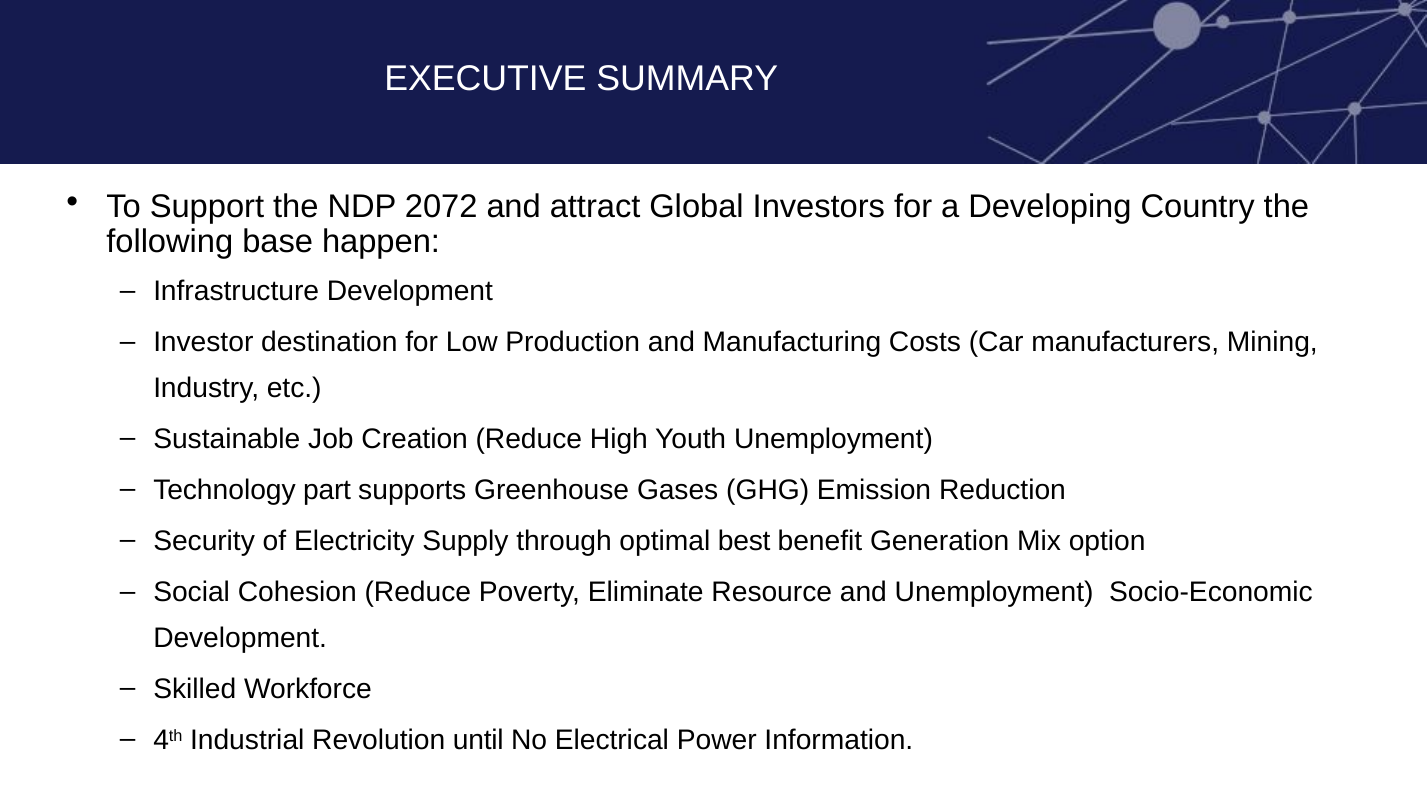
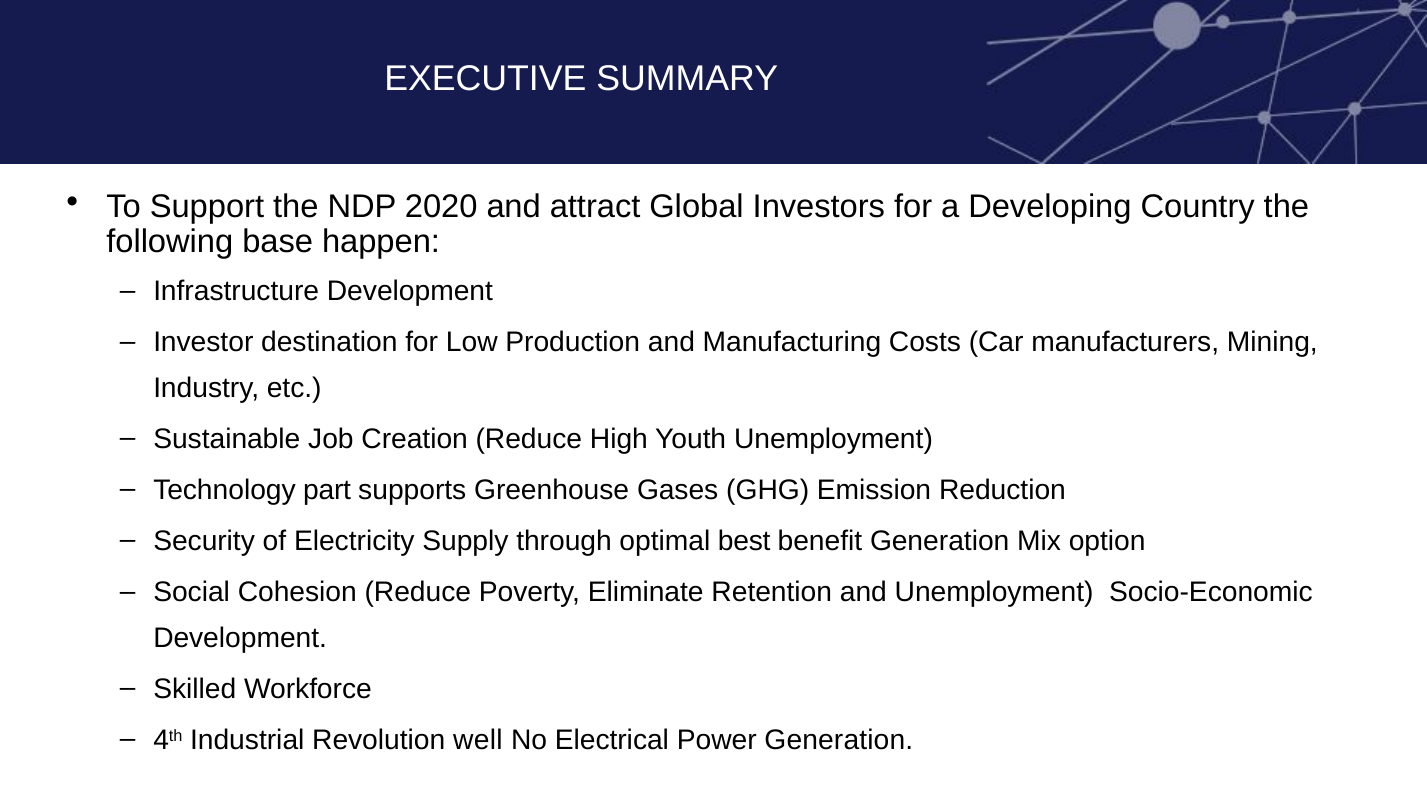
2072: 2072 -> 2020 (441, 207)
Resource: Resource -> Retention (772, 592)
until: until -> well (478, 740)
Power Information: Information -> Generation (839, 740)
